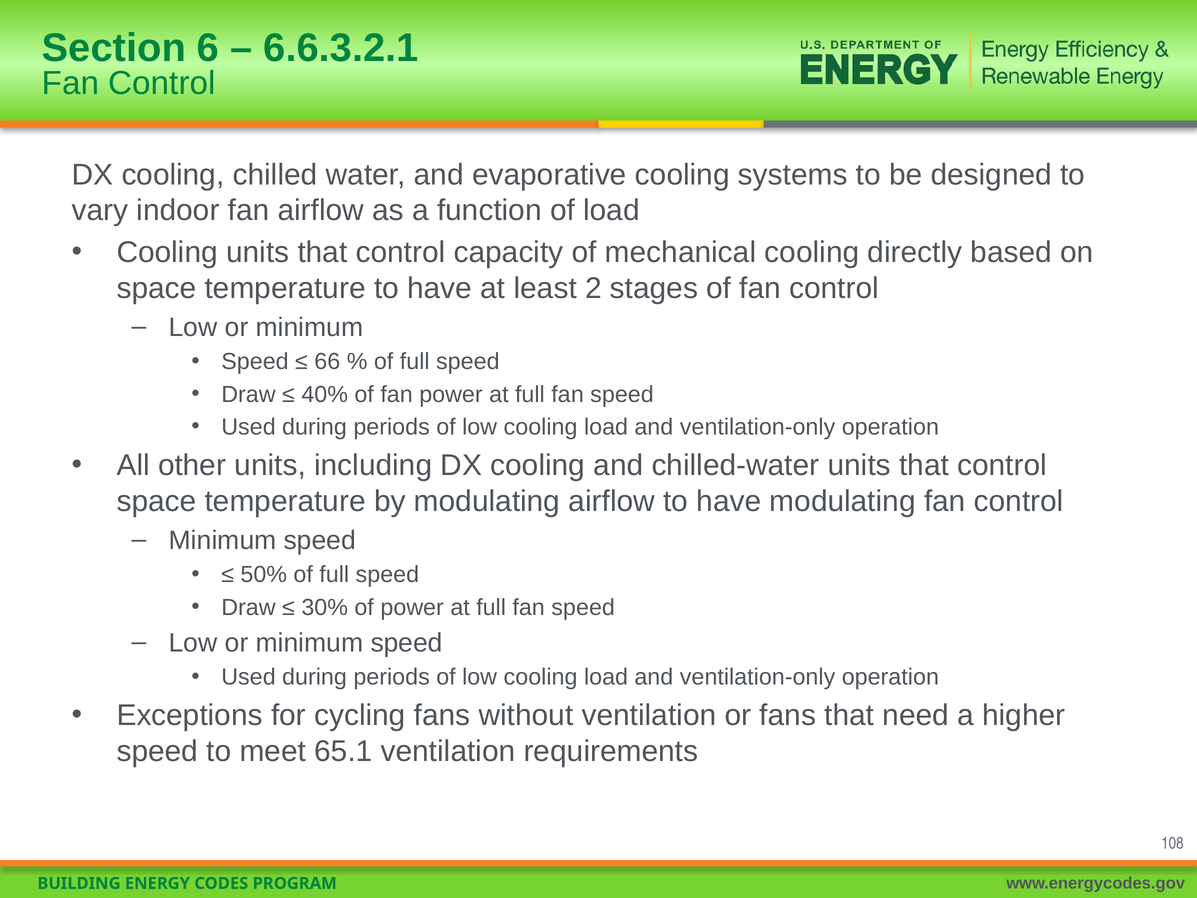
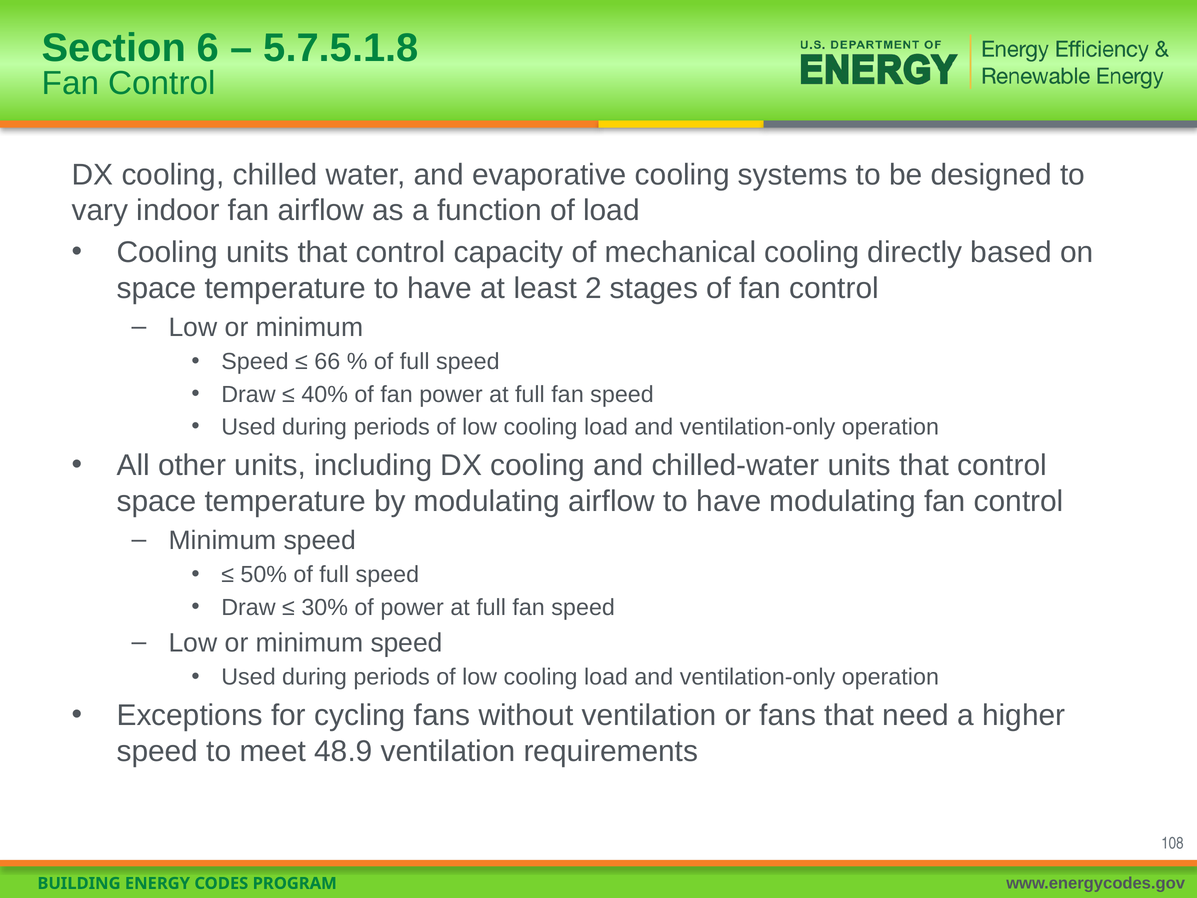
6.6.3.2.1: 6.6.3.2.1 -> 5.7.5.1.8 (341, 48)
65.1: 65.1 -> 48.9 (343, 751)
